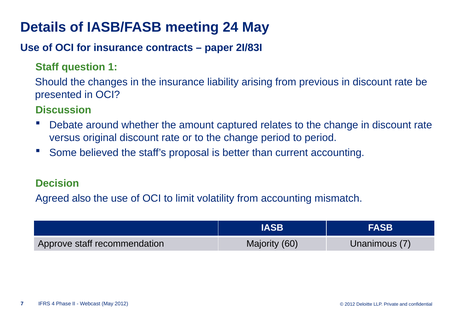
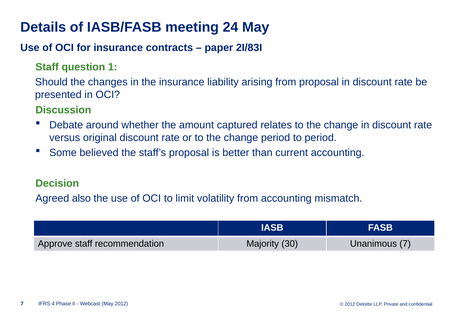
from previous: previous -> proposal (319, 82)
60: 60 -> 30 (290, 244)
